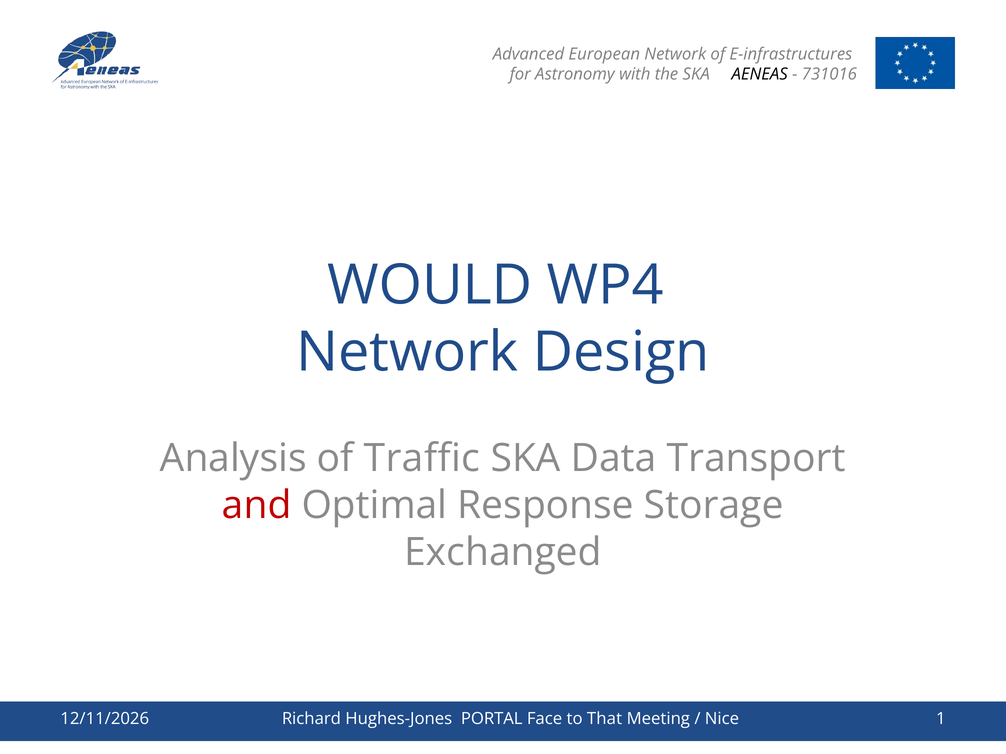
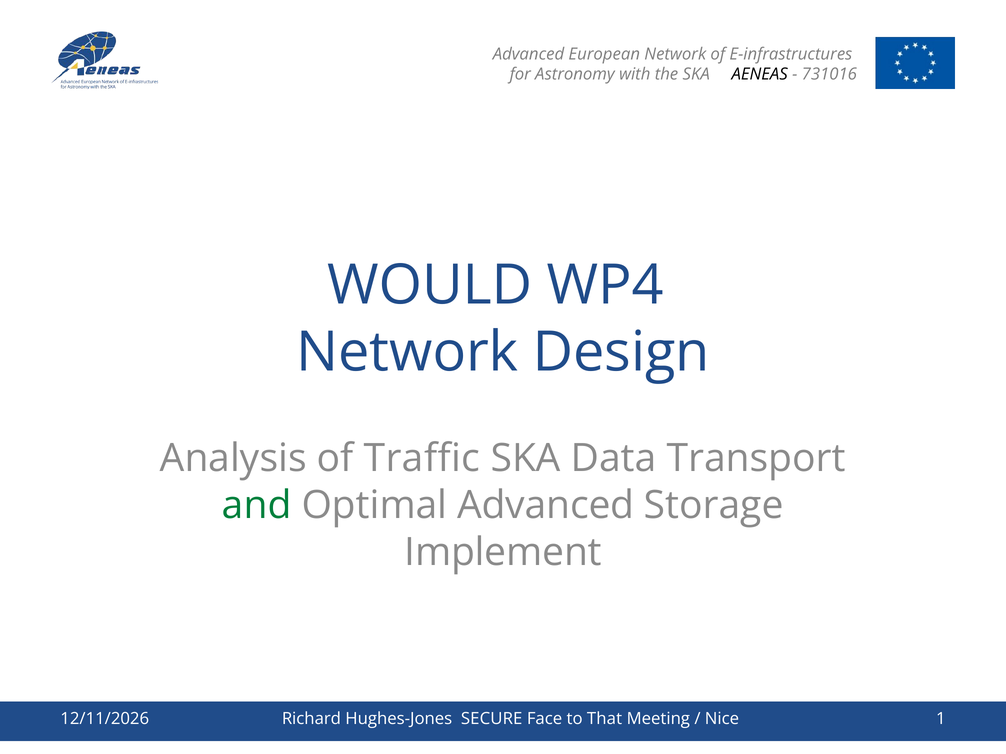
and colour: red -> green (257, 506)
Optimal Response: Response -> Advanced (546, 506)
Exchanged: Exchanged -> Implement (503, 553)
PORTAL: PORTAL -> SECURE (492, 719)
